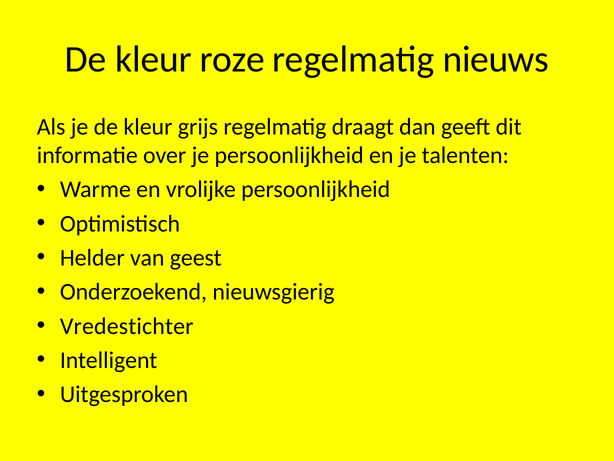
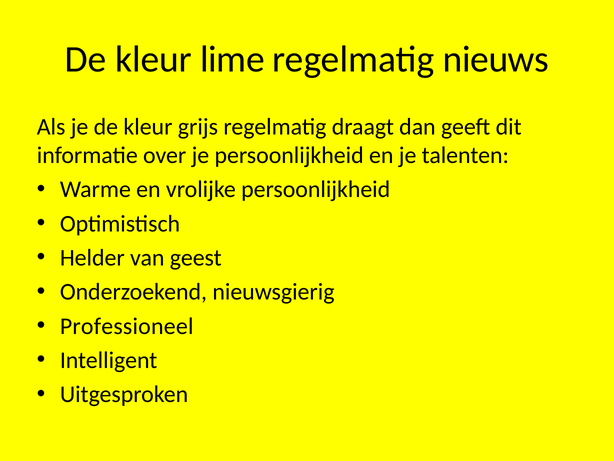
roze: roze -> lime (232, 59)
Vredestichter: Vredestichter -> Professioneel (127, 326)
